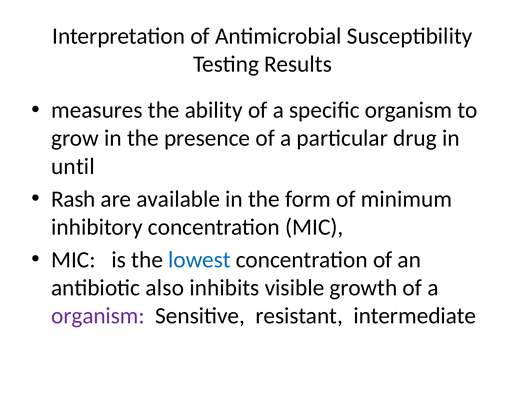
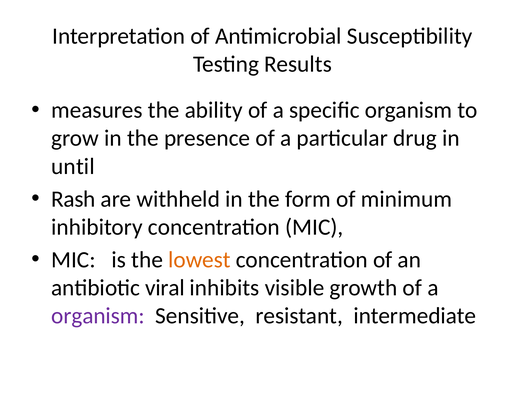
available: available -> withheld (178, 199)
lowest colour: blue -> orange (199, 260)
also: also -> viral (165, 288)
